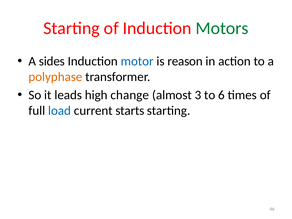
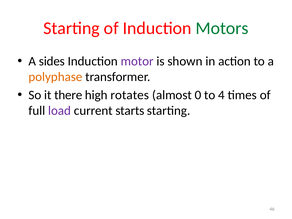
motor colour: blue -> purple (137, 61)
reason: reason -> shown (185, 61)
leads: leads -> there (68, 95)
change: change -> rotates (130, 95)
3: 3 -> 0 (198, 95)
6: 6 -> 4 (221, 95)
load colour: blue -> purple (60, 111)
